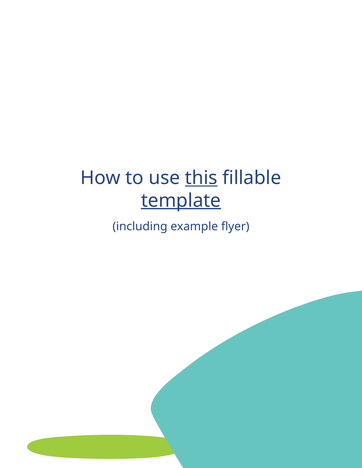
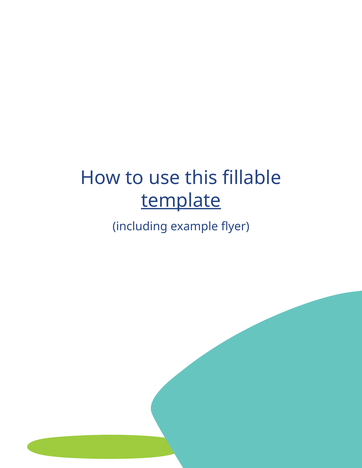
this underline: present -> none (201, 178)
